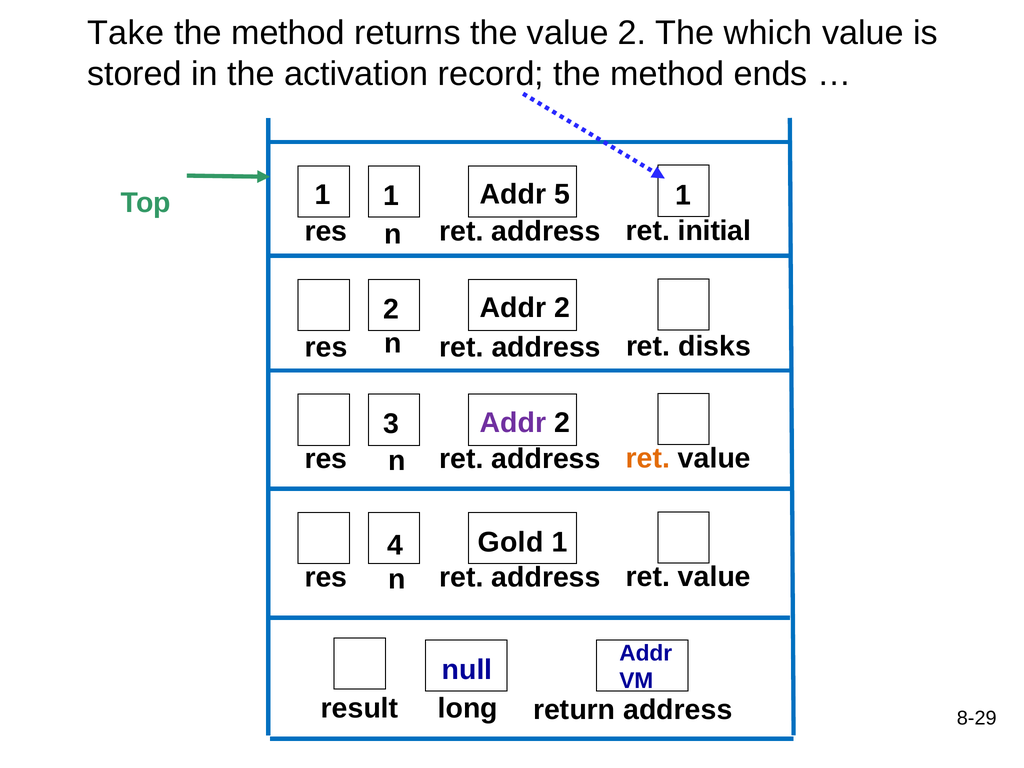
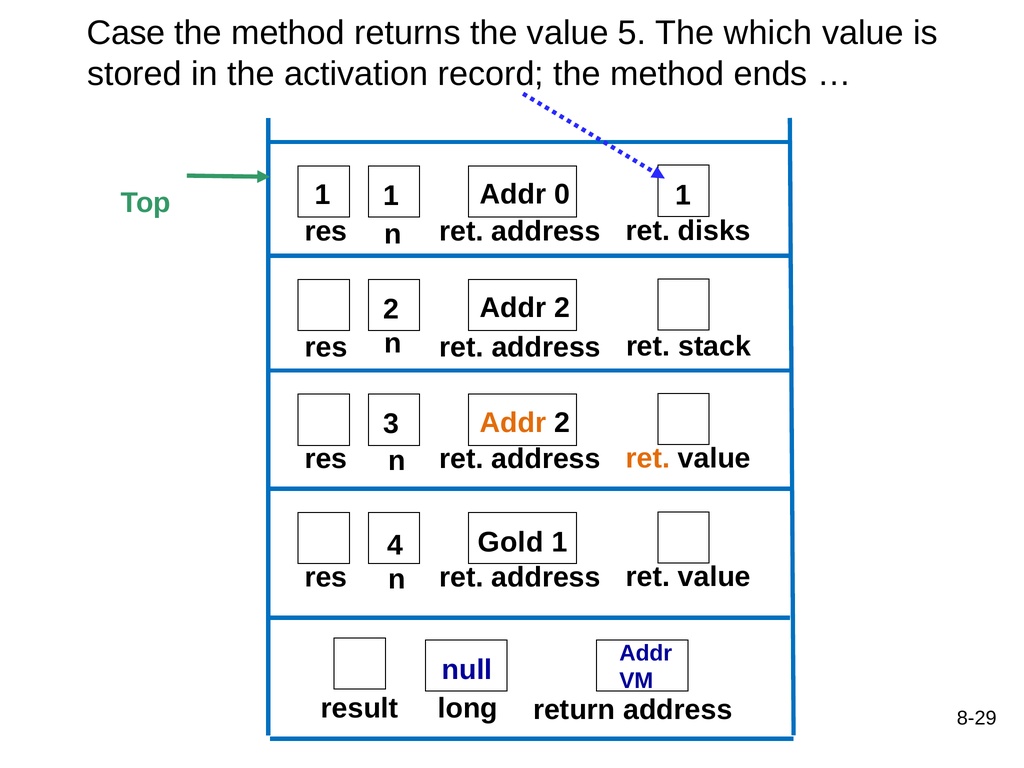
Take: Take -> Case (126, 33)
value 2: 2 -> 5 (632, 33)
5: 5 -> 0 (562, 194)
initial: initial -> disks (714, 231)
disks: disks -> stack (715, 347)
Addr colour: purple -> orange (513, 423)
